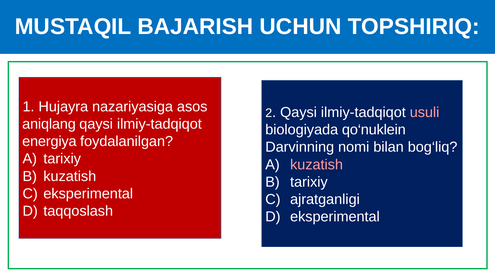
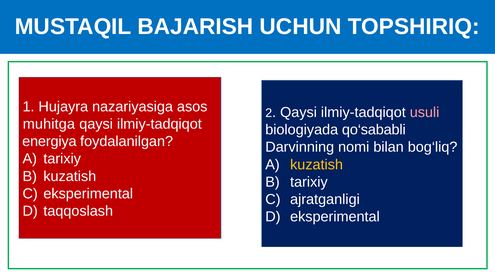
aniqlang: aniqlang -> muhitga (49, 124)
qo‘nuklein: qo‘nuklein -> qo‘sababli (374, 130)
kuzatish colour: pink -> yellow (317, 164)
